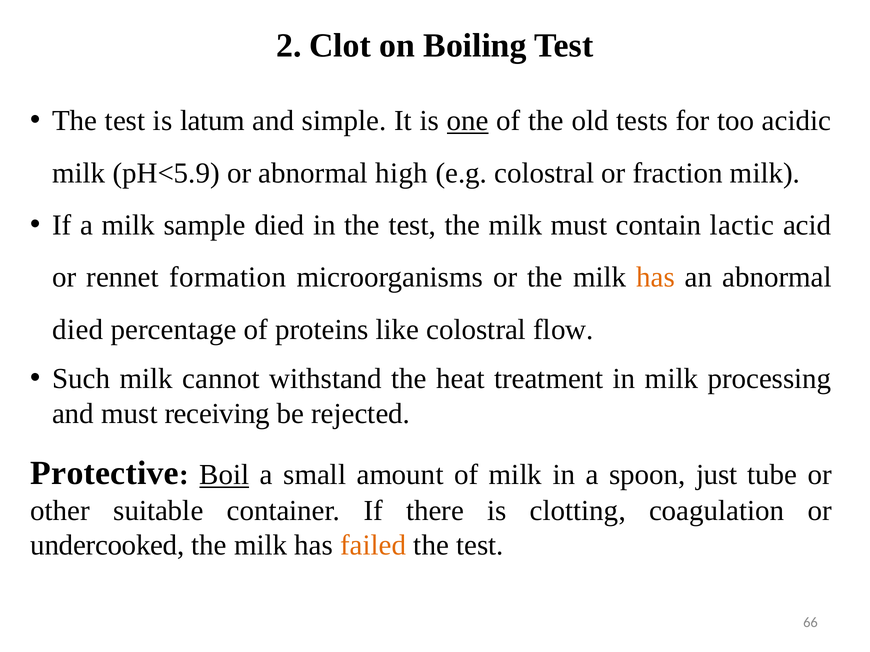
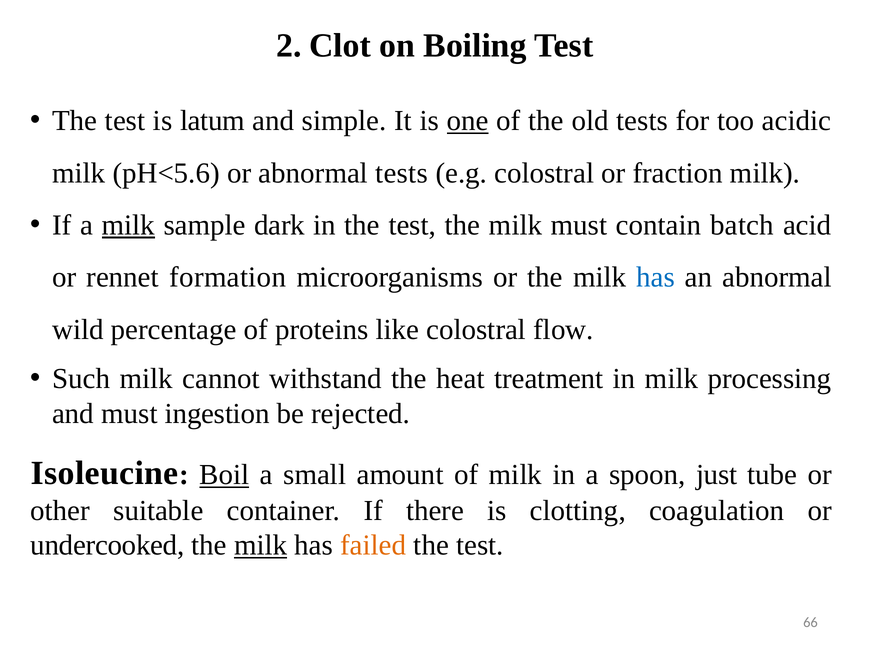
pH<5.9: pH<5.9 -> pH<5.6 (166, 173)
abnormal high: high -> tests (402, 173)
milk underline: none -> present (128, 225)
sample died: died -> dark (280, 225)
lactic: lactic -> batch (742, 225)
has colour: orange -> blue (655, 278)
died: died -> wild (78, 330)
receiving: receiving -> ingestion (217, 414)
Protective: Protective -> Isoleucine (105, 474)
milk underline: none -> present (261, 546)
